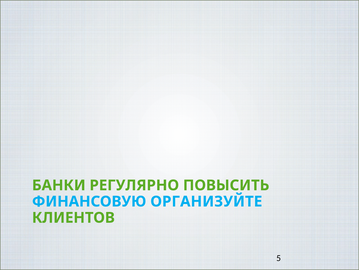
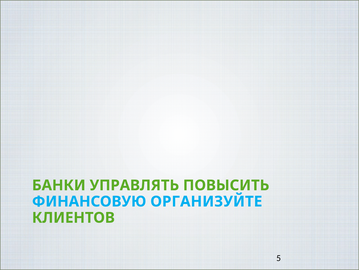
РЕГУЛЯРНО: РЕГУЛЯРНО -> УПРАВЛЯТЬ (134, 185)
